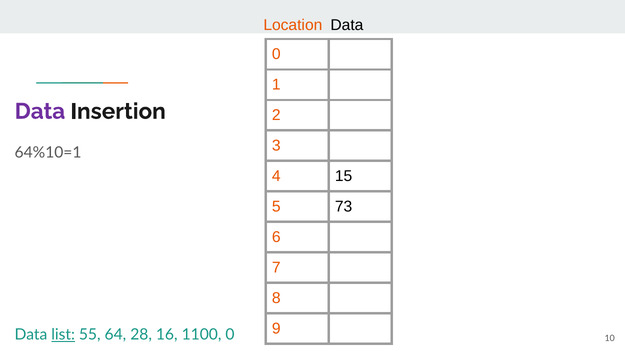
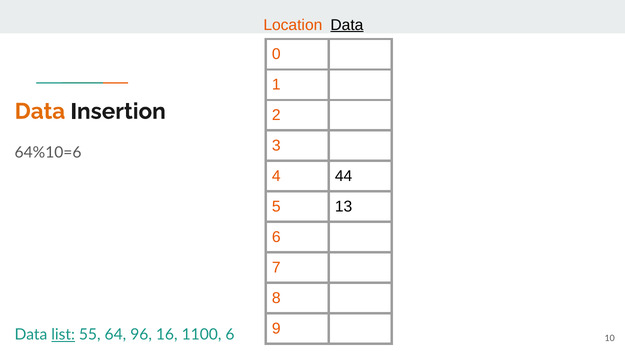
Data underline: none -> present (347, 25)
Data colour: purple -> orange (40, 112)
64%10=1: 64%10=1 -> 64%10=6 (48, 153)
15: 15 -> 44 (344, 176)
73: 73 -> 13 (344, 207)
28: 28 -> 96 (141, 335)
1100 0: 0 -> 6 (230, 335)
